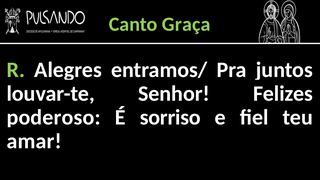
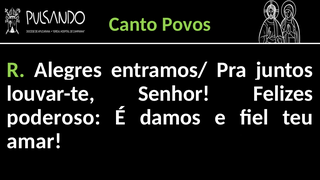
Graça: Graça -> Povos (186, 24)
sorriso: sorriso -> damos (170, 117)
